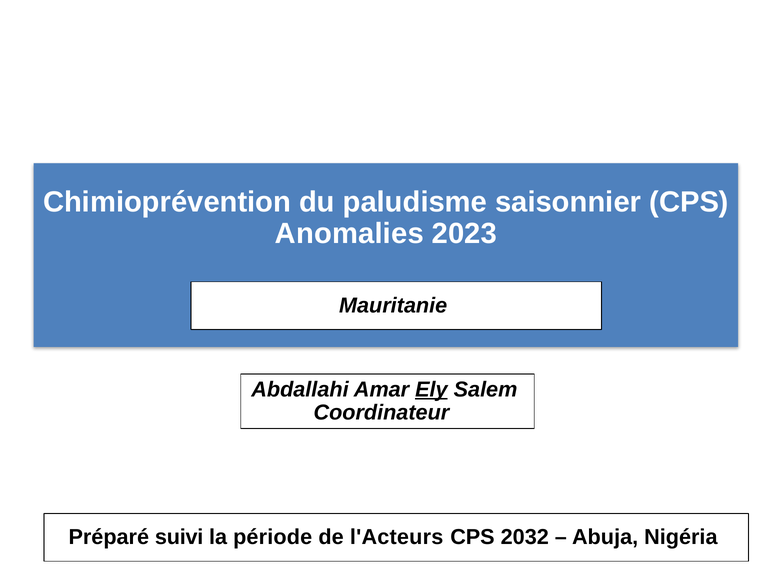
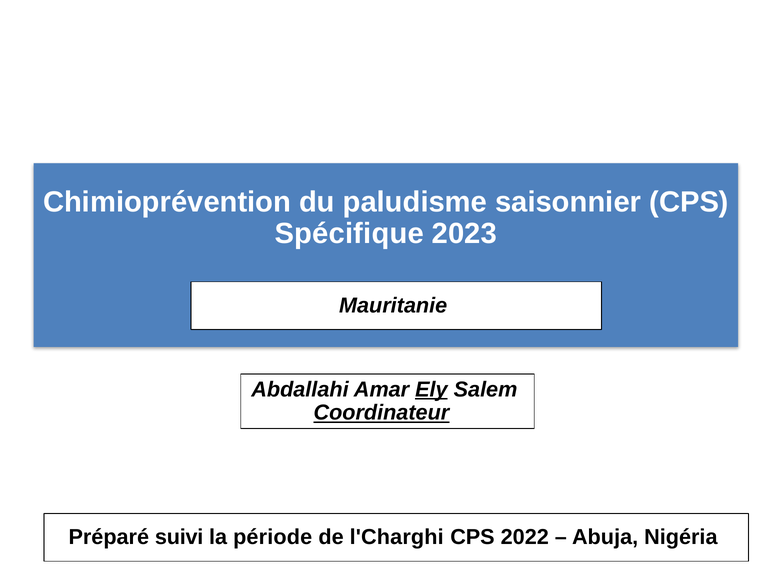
Anomalies: Anomalies -> Spécifique (349, 233)
Coordinateur underline: none -> present (381, 412)
l'Acteurs: l'Acteurs -> l'Charghi (397, 537)
2032: 2032 -> 2022 (525, 537)
